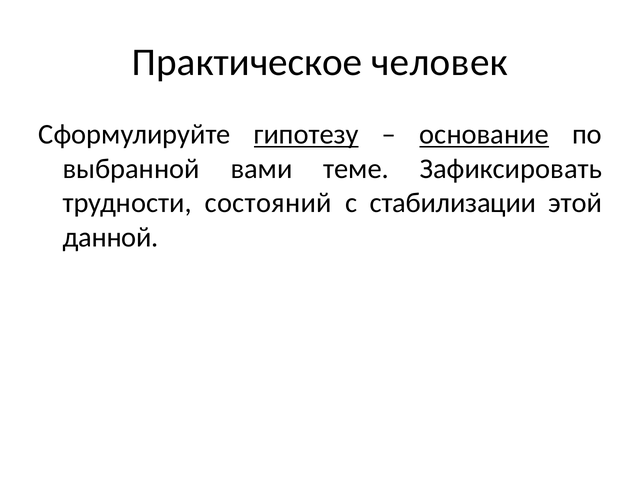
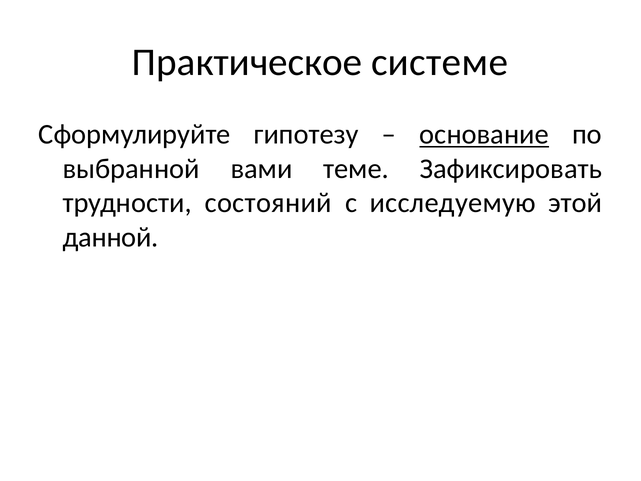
человек: человек -> системе (440, 62)
гипотезу underline: present -> none (306, 134)
стабилизации: стабилизации -> исследуемую (453, 203)
